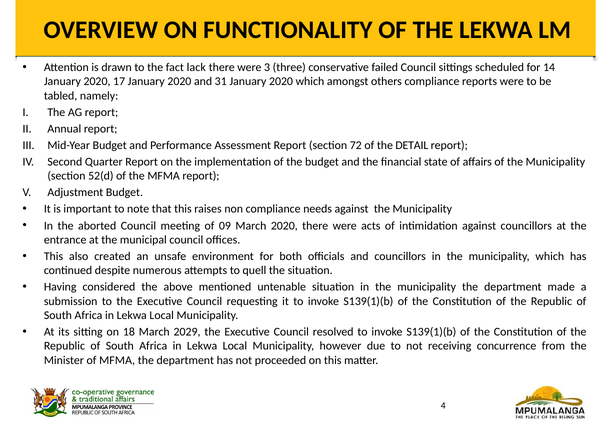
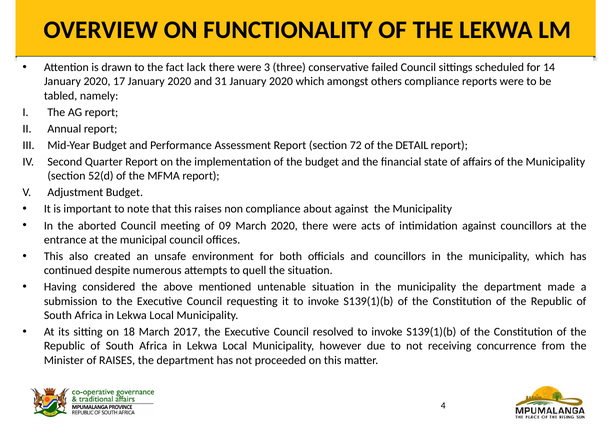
needs: needs -> about (318, 209)
2029: 2029 -> 2017 (187, 332)
of MFMA: MFMA -> RAISES (117, 361)
